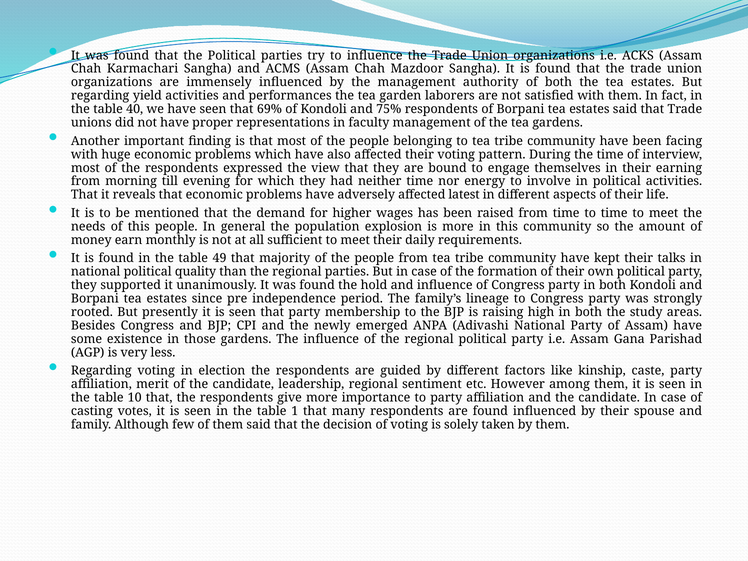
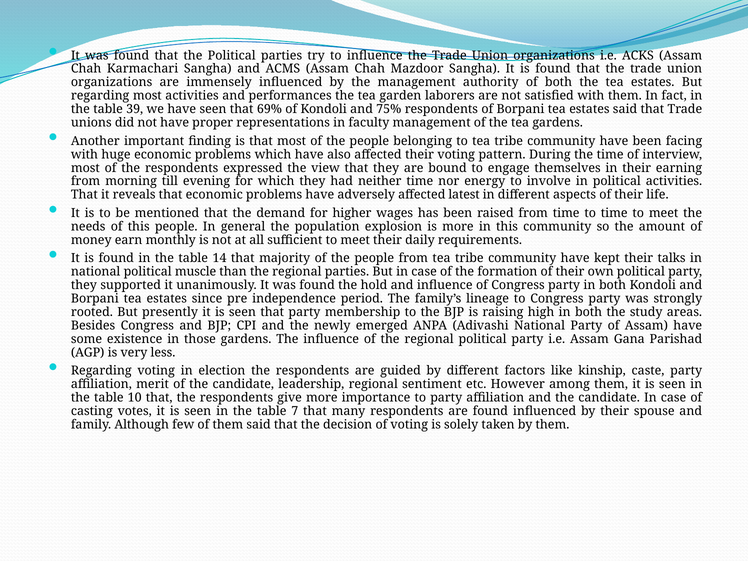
regarding yield: yield -> most (147, 96)
40: 40 -> 39 (135, 109)
49: 49 -> 14 (220, 258)
quality: quality -> muscle (196, 272)
1: 1 -> 7 (295, 411)
